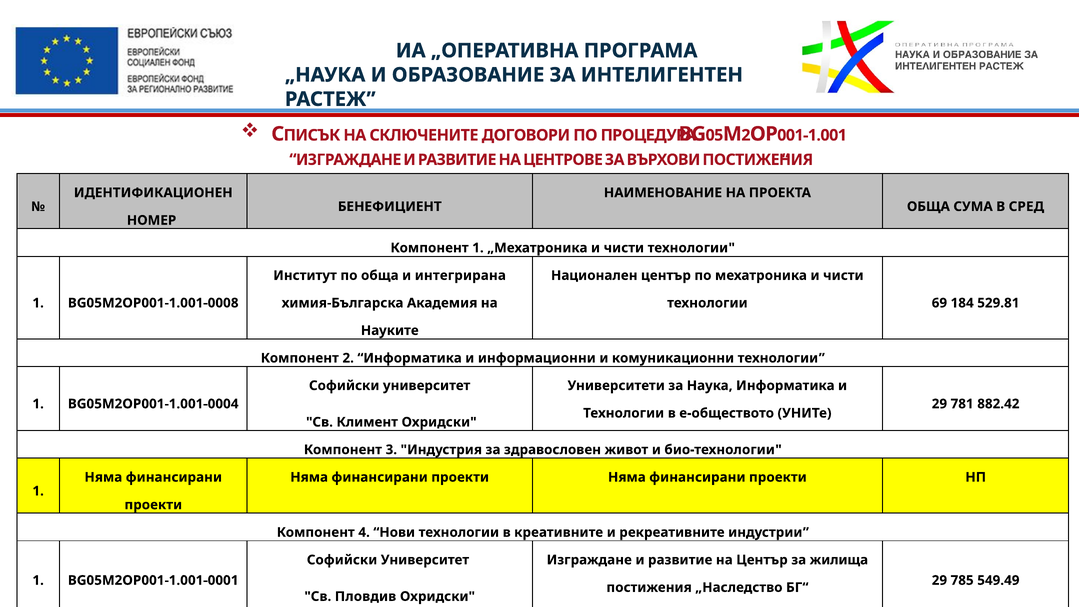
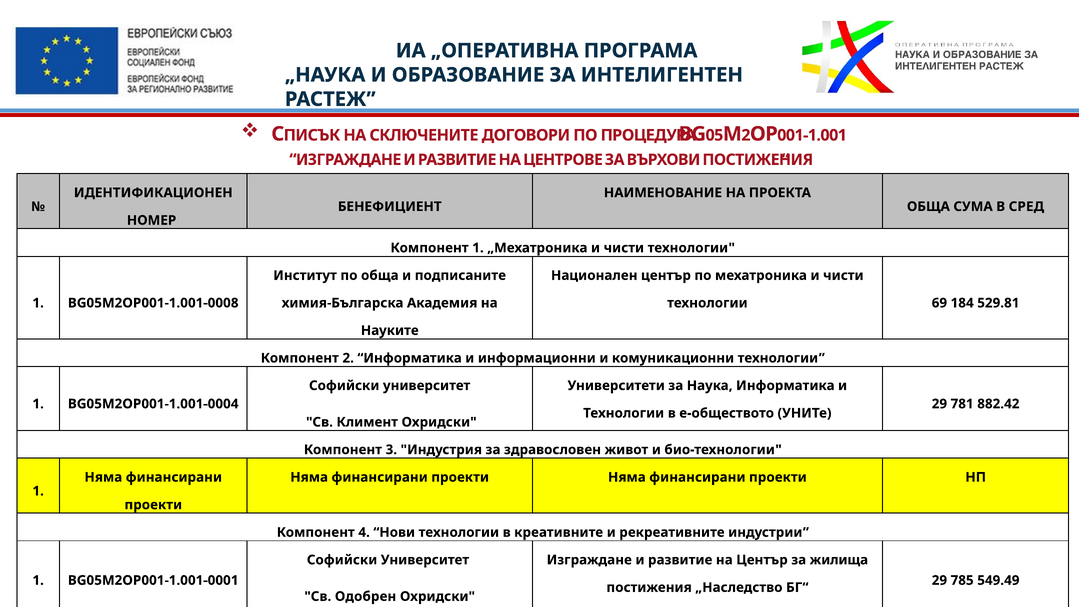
интегрирана: интегрирана -> подписаните (460, 275)
Пловдив: Пловдив -> Одобрен (366, 596)
